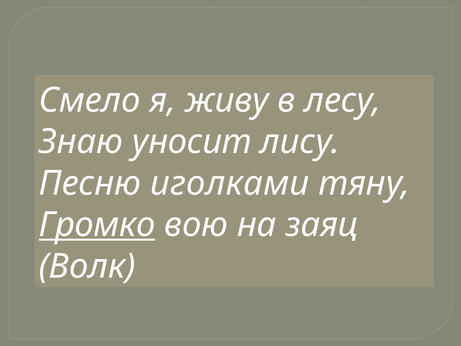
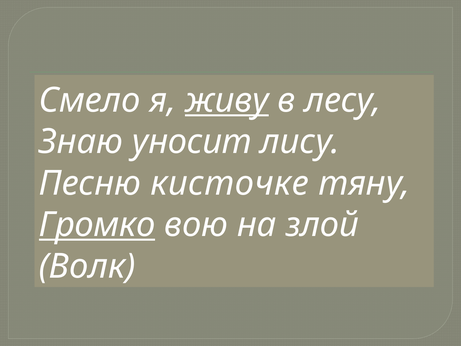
живу underline: none -> present (227, 100)
иголками: иголками -> кисточке (230, 183)
заяц: заяц -> злой (322, 225)
